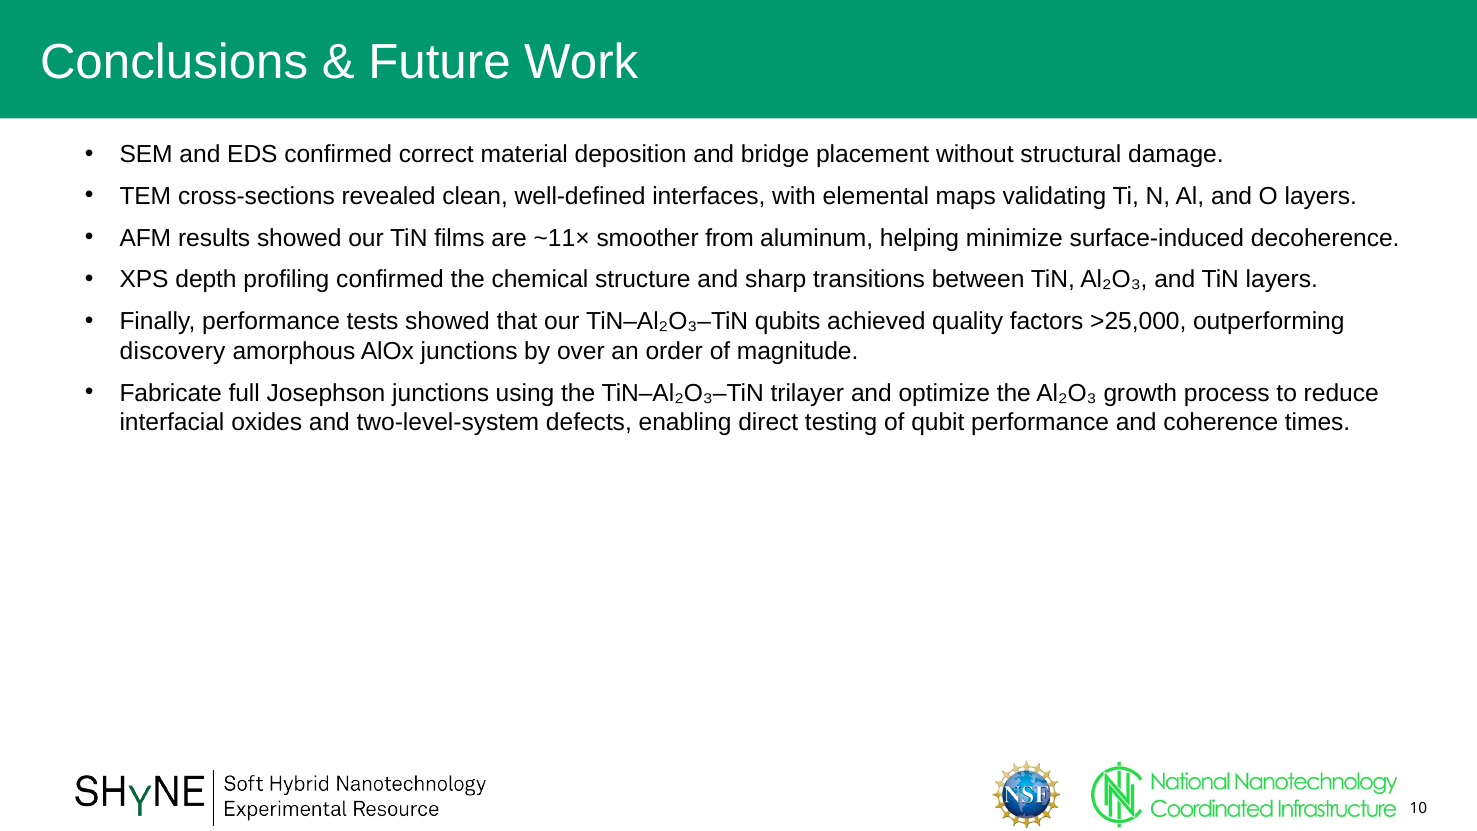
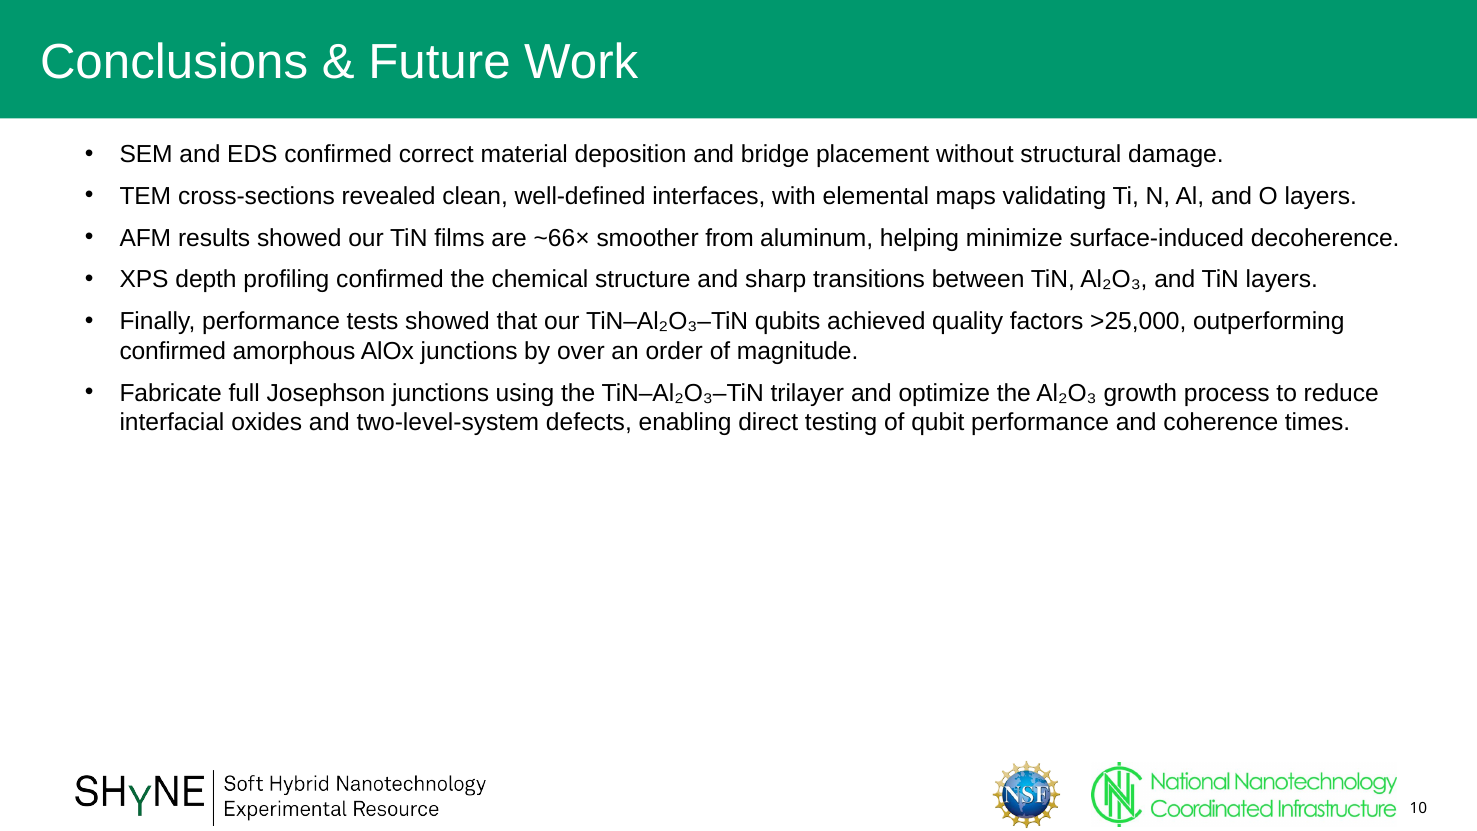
~11×: ~11× -> ~66× (562, 238)
discovery: discovery -> confirmed (173, 351)
